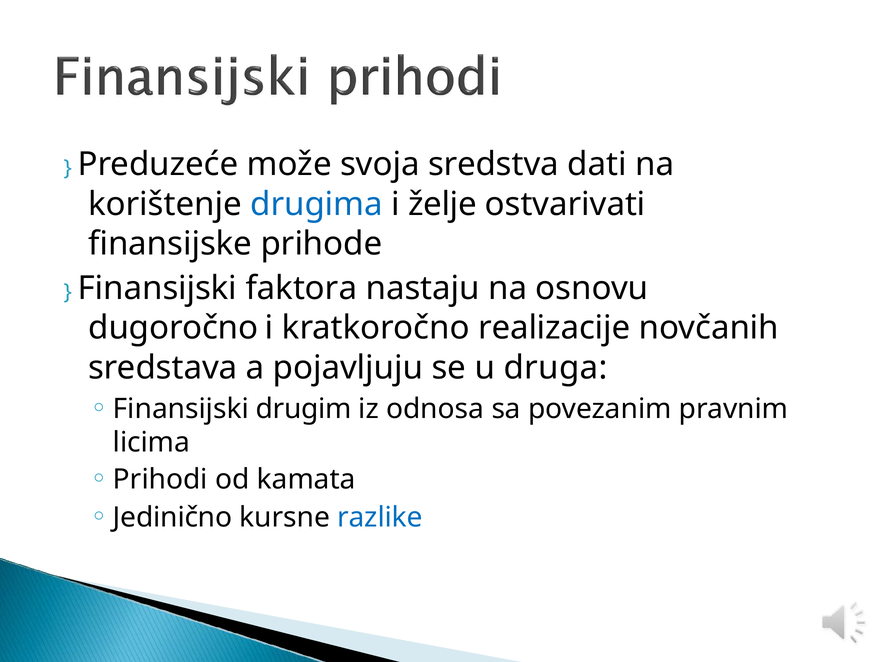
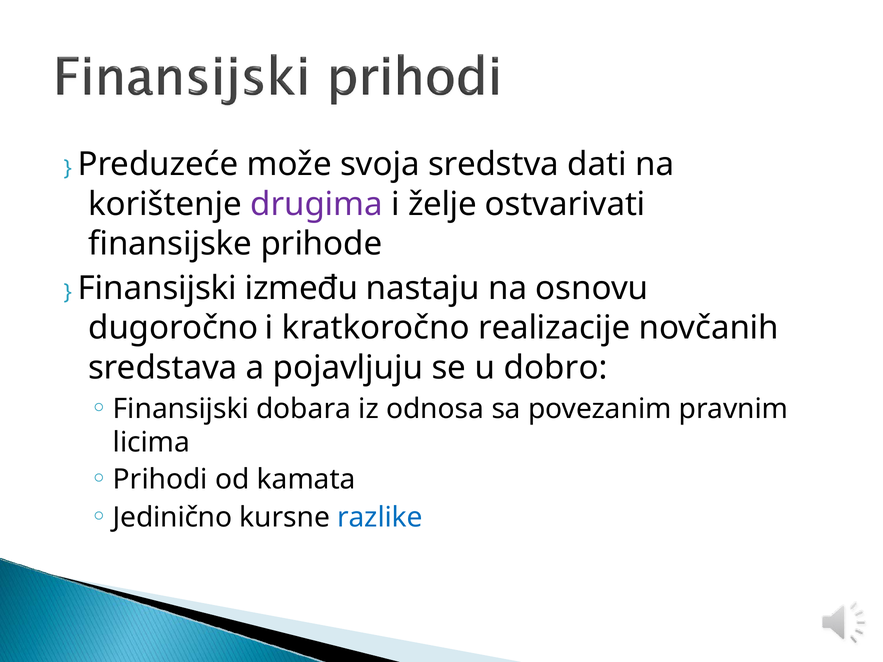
drugima colour: blue -> purple (316, 204)
faktora: faktora -> između (302, 288)
druga: druga -> dobro (556, 368)
drugim: drugim -> dobara (304, 409)
